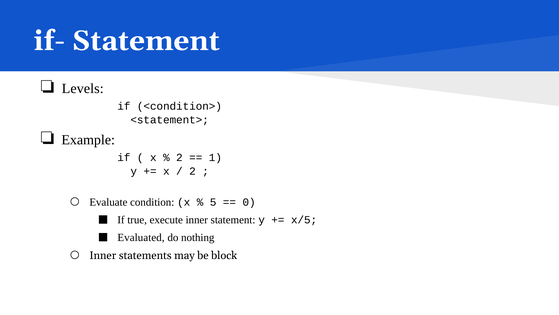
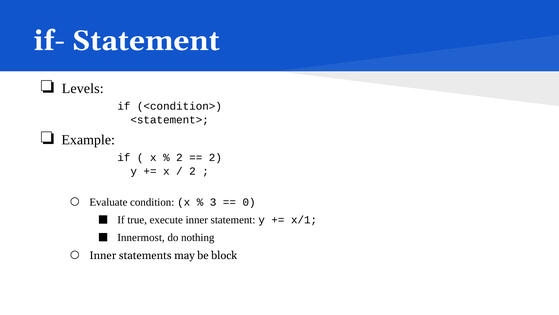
1: 1 -> 2 (215, 157)
5: 5 -> 3 (213, 202)
x/5: x/5 -> x/1 (304, 220)
Evaluated: Evaluated -> Innermost (141, 237)
